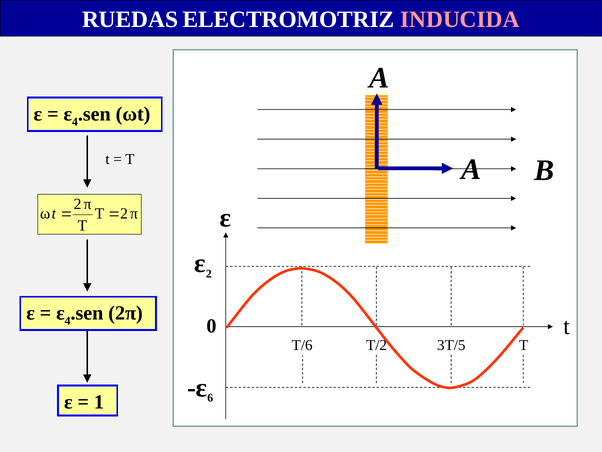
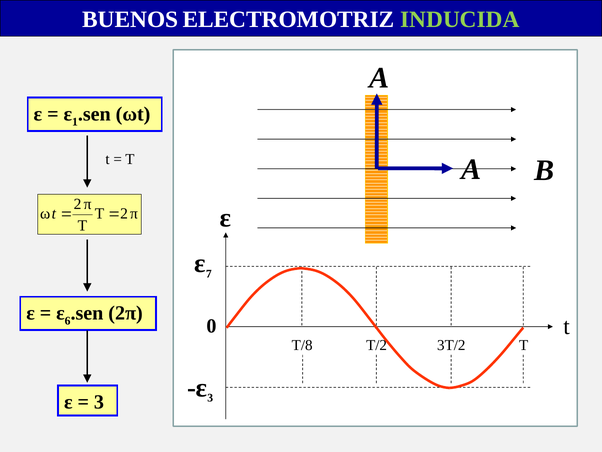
RUEDAS: RUEDAS -> BUENOS (130, 20)
INDUCIDA colour: pink -> light green (460, 20)
4: 4 -> 1 (75, 122)
ε 2: 2 -> 7 (209, 273)
4: 4 -> 6 (68, 321)
T/6: T/6 -> T/8 (302, 345)
3T/5: 3T/5 -> 3T/2 (451, 345)
ε 6: 6 -> 3 (210, 397)
1: 1 -> 3 (99, 402)
